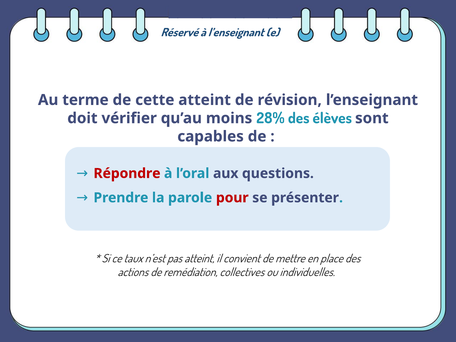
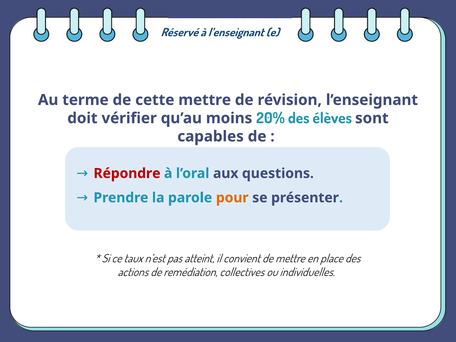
cette atteint: atteint -> mettre (205, 100)
28%: 28% -> 20% (271, 118)
pour colour: red -> orange (232, 198)
